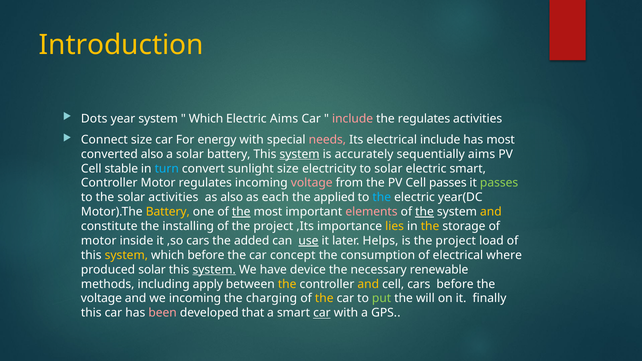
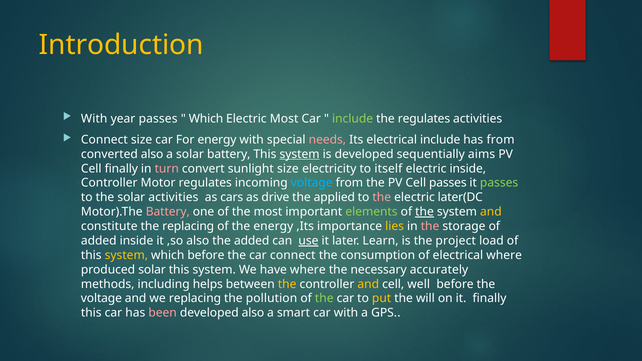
Dots: Dots -> With (94, 119)
year system: system -> passes (158, 119)
Electric Aims: Aims -> Most (284, 119)
include colour: pink -> light green (353, 119)
has most: most -> from (501, 140)
is accurately: accurately -> developed (364, 154)
Cell stable: stable -> finally (121, 169)
turn colour: light blue -> pink (167, 169)
to solar: solar -> itself (388, 169)
electric smart: smart -> inside (468, 169)
voltage colour: pink -> light blue (312, 183)
as also: also -> cars (232, 197)
each: each -> drive (275, 197)
the colour: light blue -> pink (382, 197)
year(DC: year(DC -> later(DC (460, 197)
Battery colour: yellow -> pink (168, 212)
the underline: present -> none (241, 212)
elements colour: pink -> light green (371, 212)
the installing: installing -> replacing (188, 226)
of the project: project -> energy (273, 226)
the colour: yellow -> pink (430, 226)
motor: motor -> added (99, 241)
,so cars: cars -> also (198, 241)
Helps: Helps -> Learn (381, 241)
car concept: concept -> connect (293, 255)
system underline: present -> none (214, 270)
have device: device -> where (308, 270)
renewable: renewable -> accurately (439, 270)
apply: apply -> helps (208, 284)
cell cars: cars -> well (419, 284)
we incoming: incoming -> replacing (195, 299)
charging: charging -> pollution (272, 299)
the colour: yellow -> light green (324, 299)
put colour: light green -> yellow (382, 299)
developed that: that -> also (253, 313)
car underline: present -> none (322, 313)
